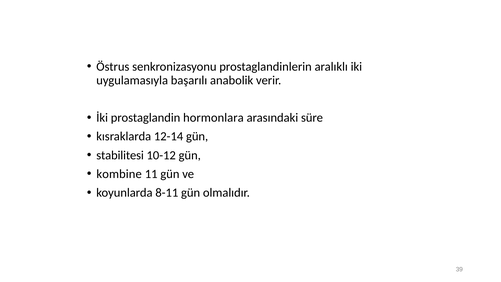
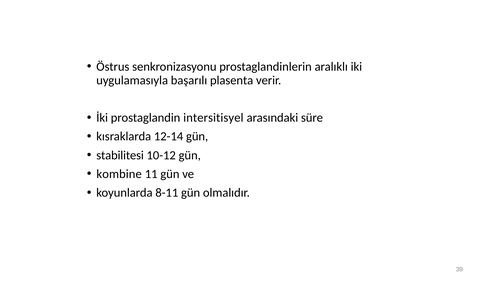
anabolik: anabolik -> plasenta (232, 80)
hormonlara: hormonlara -> intersitisyel (213, 118)
